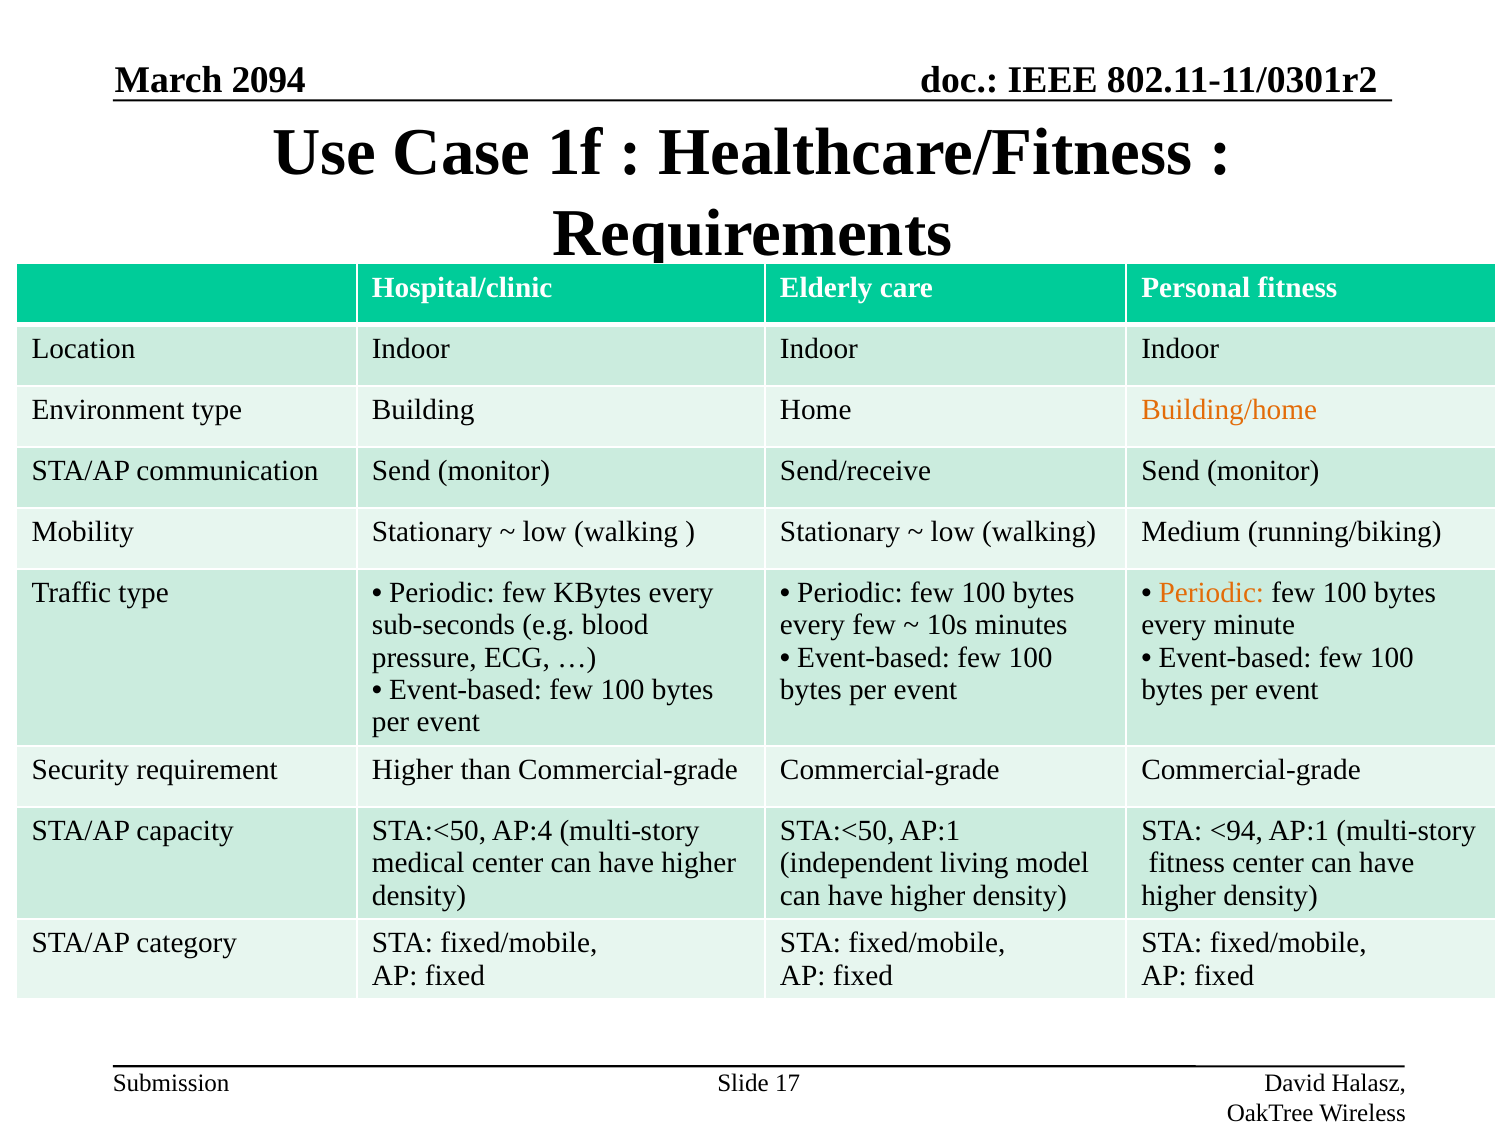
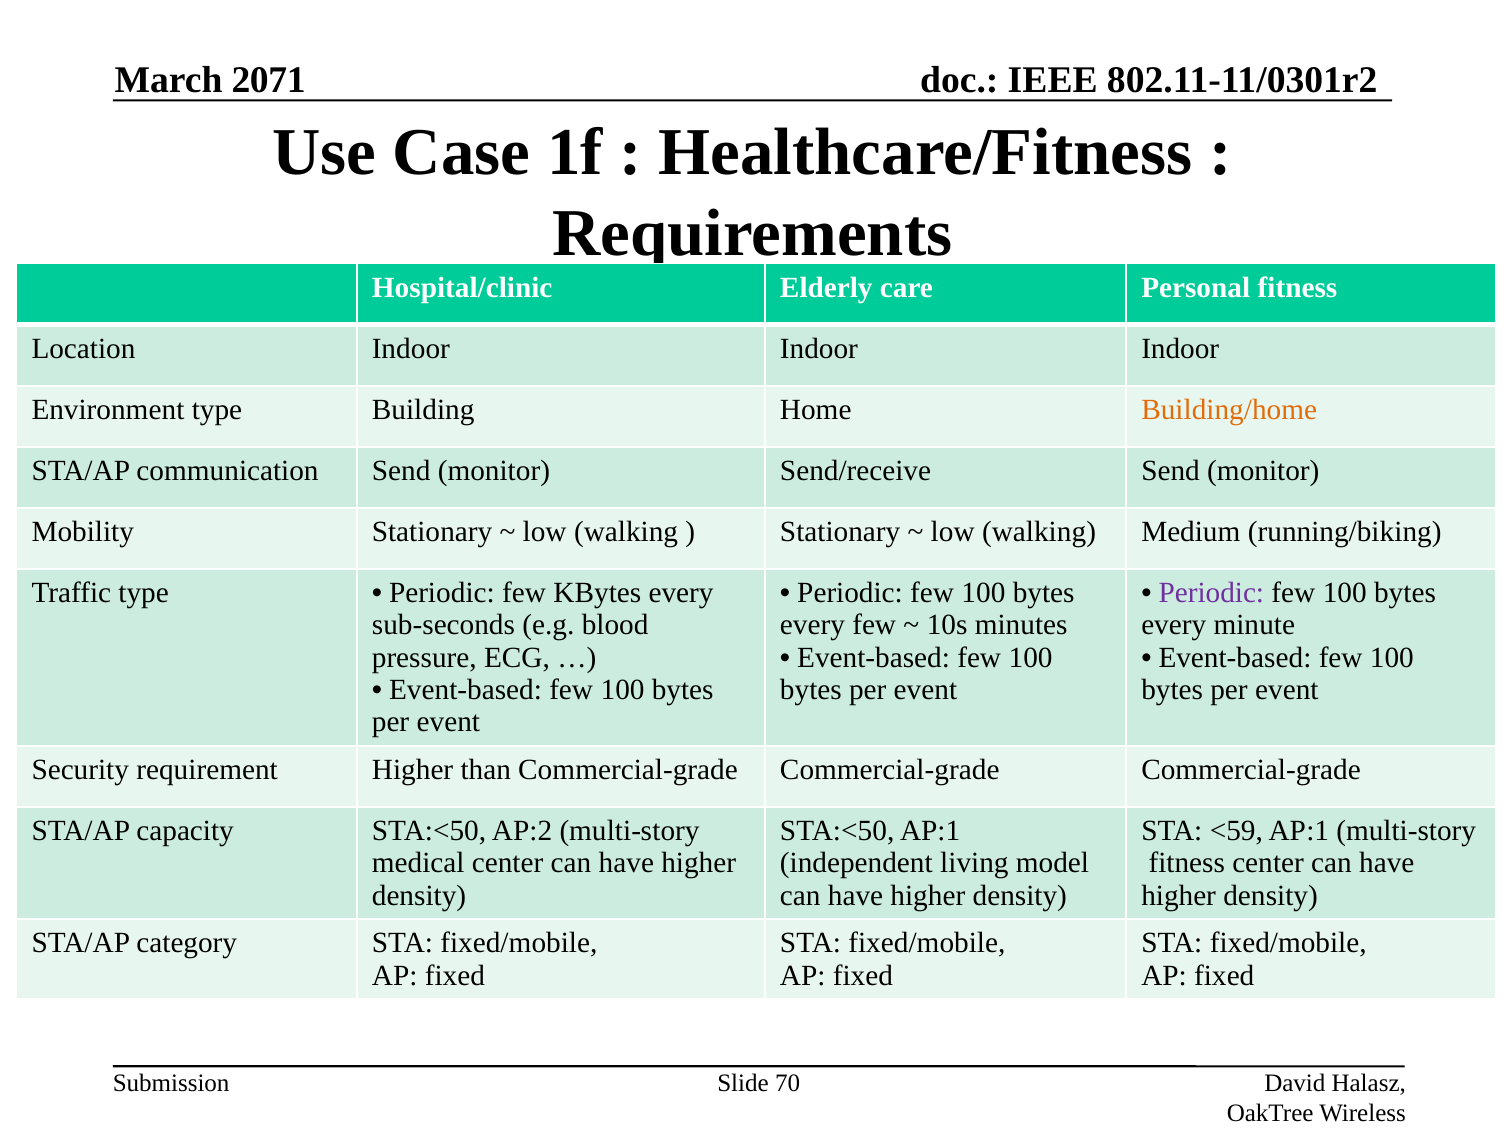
2094: 2094 -> 2071 (269, 80)
Periodic colour: orange -> purple (1211, 593)
AP:4: AP:4 -> AP:2 (522, 831)
<94: <94 -> <59 (1236, 831)
17: 17 -> 70 (788, 1083)
